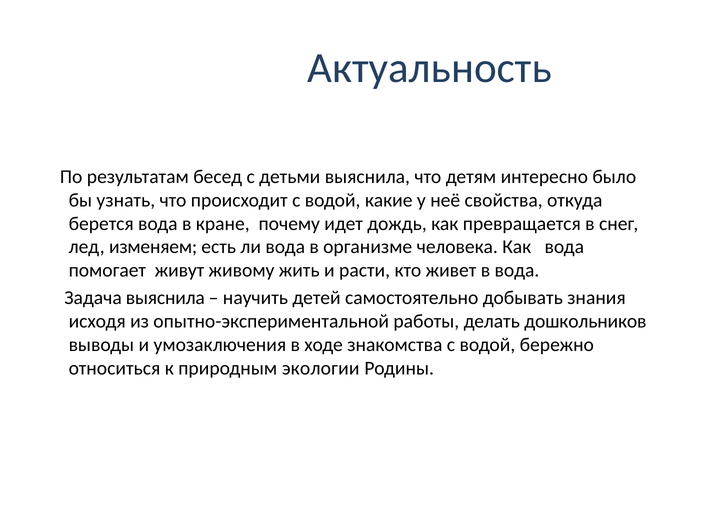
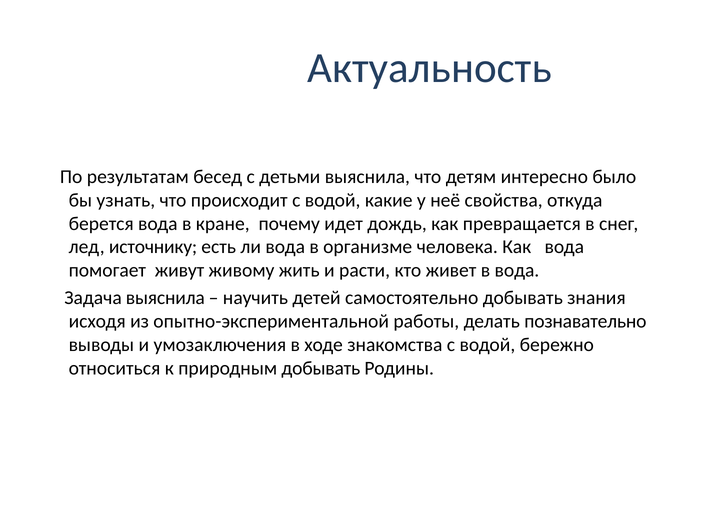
изменяем: изменяем -> источнику (153, 247)
дошкольников: дошкольников -> познавательно (585, 321)
природным экологии: экологии -> добывать (321, 368)
